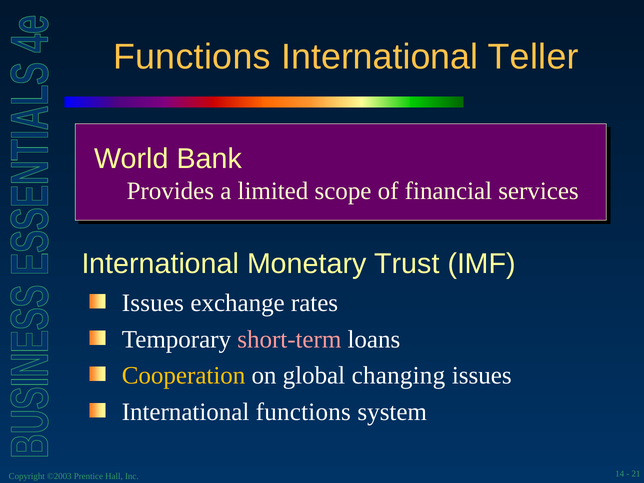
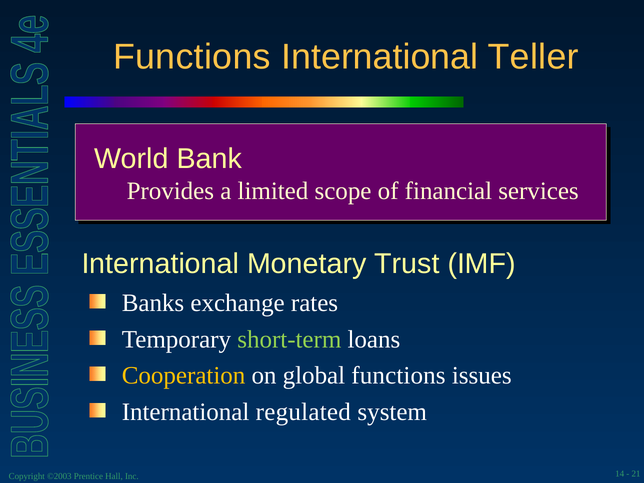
Issues: Issues -> Banks (153, 303)
short-term colour: pink -> light green (289, 339)
global changing: changing -> functions (398, 376)
International functions: functions -> regulated (303, 412)
